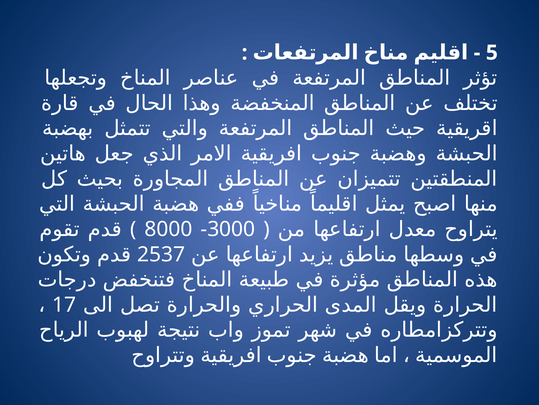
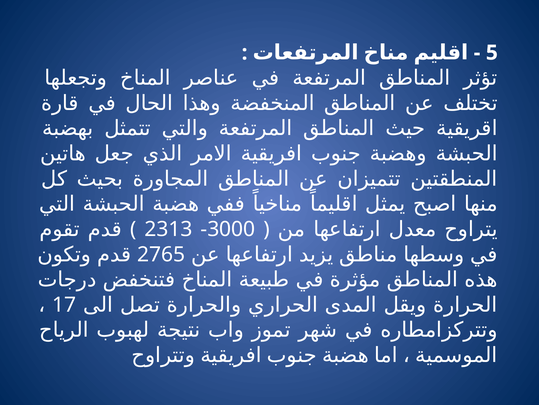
8000: 8000 -> 2313 (168, 229)
2537: 2537 -> 2765 (161, 254)
